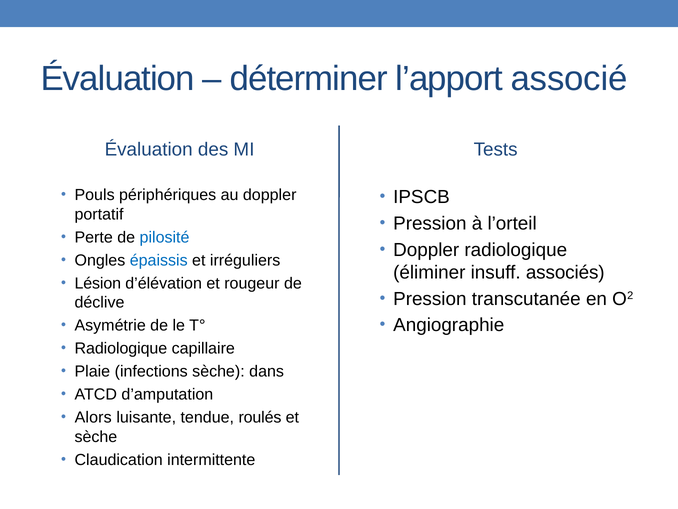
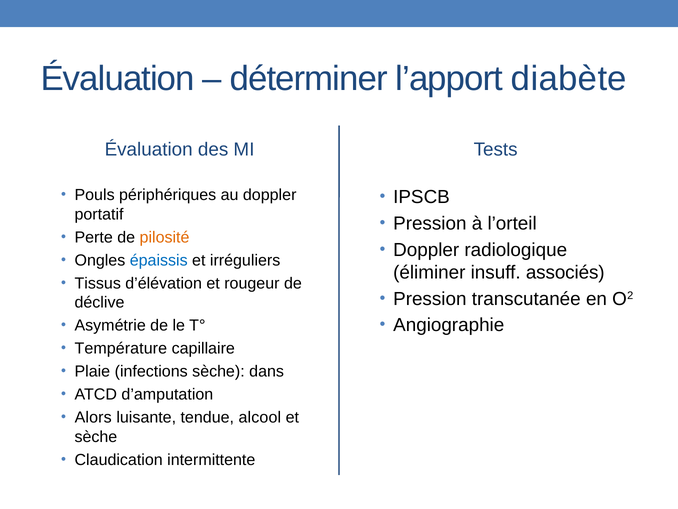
associé: associé -> diabète (569, 79)
pilosité colour: blue -> orange (165, 237)
Lésion: Lésion -> Tissus (98, 283)
Radiologique: Radiologique -> Température (121, 348)
roulés: roulés -> alcool (260, 417)
